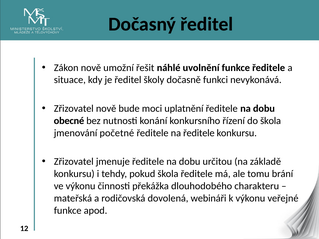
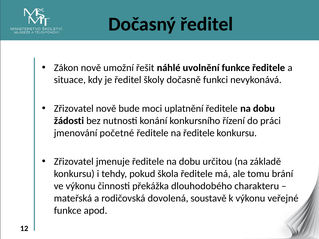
obecné: obecné -> žádosti (69, 121)
do škola: škola -> práci (271, 121)
webináři: webináři -> soustavě (209, 198)
